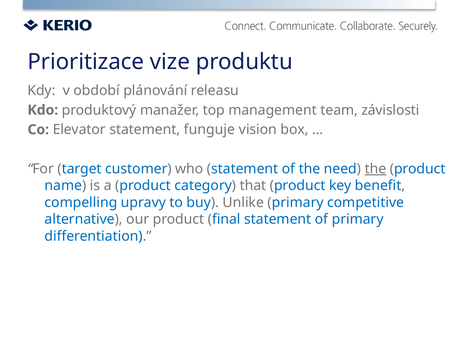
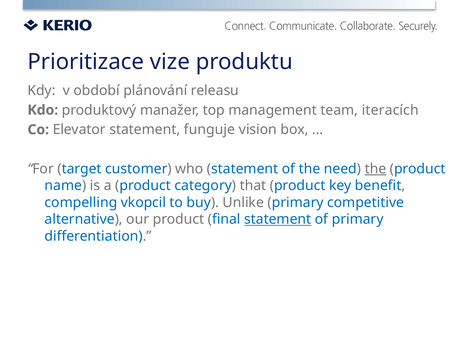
závislosti: závislosti -> iteracích (390, 110)
upravy: upravy -> vkopcil (143, 202)
statement underline: none -> present (278, 219)
